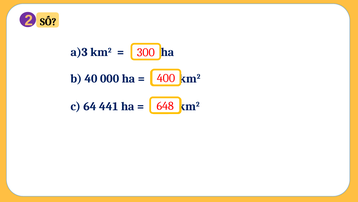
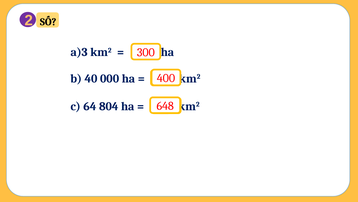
441: 441 -> 804 (109, 106)
